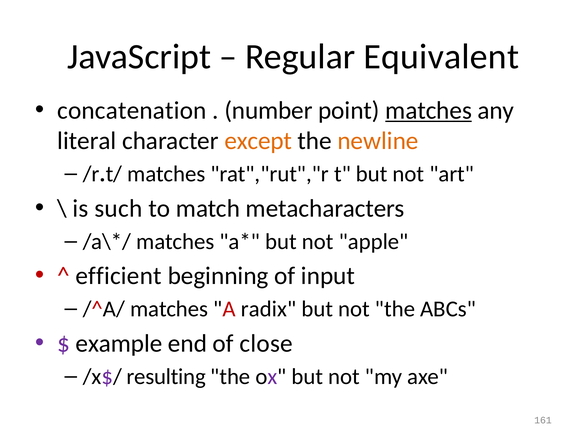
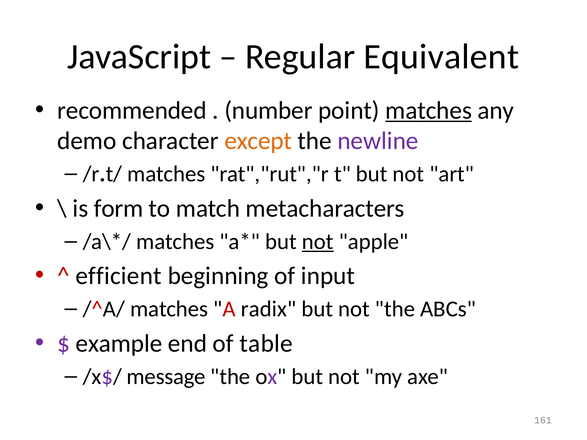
concatenation: concatenation -> recommended (132, 111)
literal: literal -> demo (87, 141)
newline colour: orange -> purple (378, 141)
such: such -> form (119, 208)
not underline: none -> present (318, 242)
close: close -> table (266, 344)
resulting: resulting -> message (166, 377)
